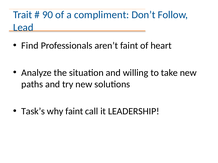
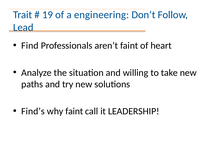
90: 90 -> 19 (48, 15)
compliment: compliment -> engineering (102, 15)
Task’s: Task’s -> Find’s (33, 112)
